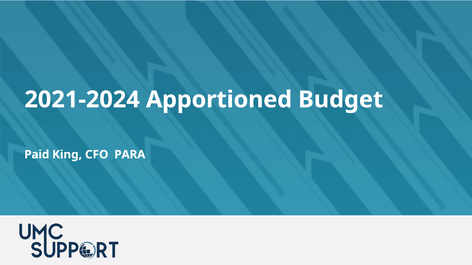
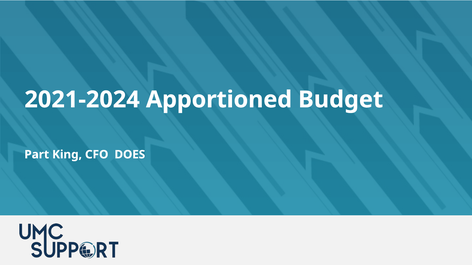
Paid: Paid -> Part (37, 155)
PARA: PARA -> DOES (130, 155)
